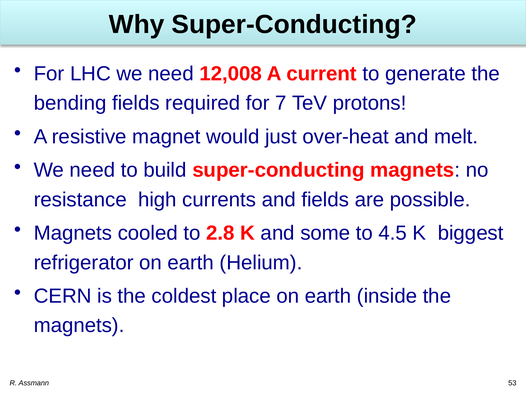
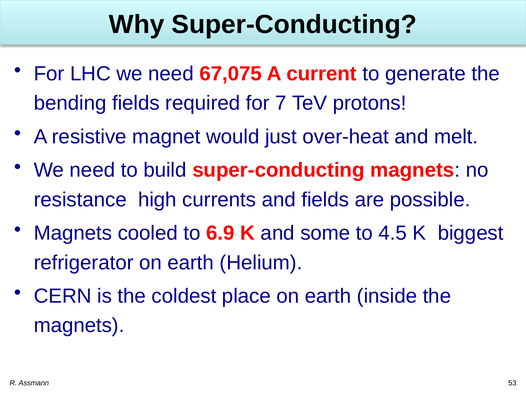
12,008: 12,008 -> 67,075 (231, 74)
2.8: 2.8 -> 6.9 (220, 233)
